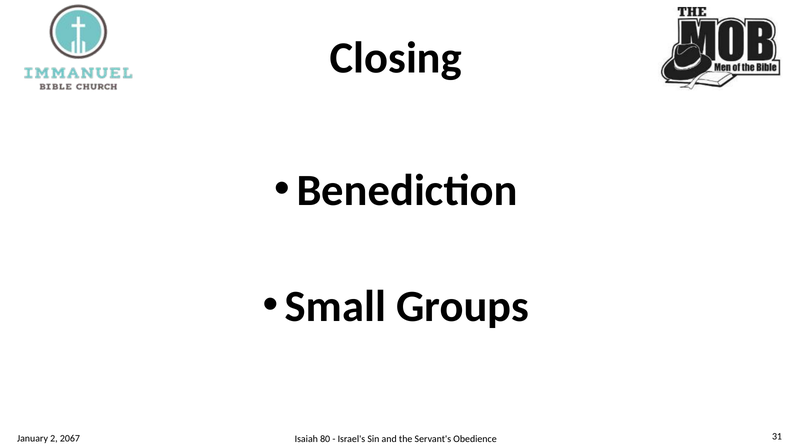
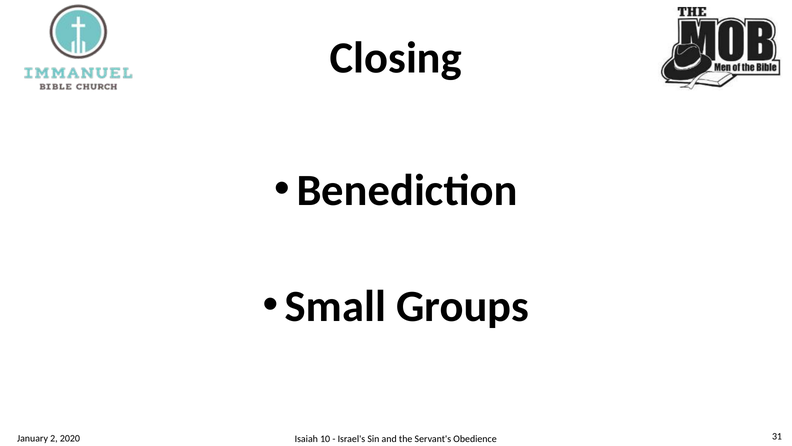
2067: 2067 -> 2020 (70, 438)
80: 80 -> 10 (325, 439)
